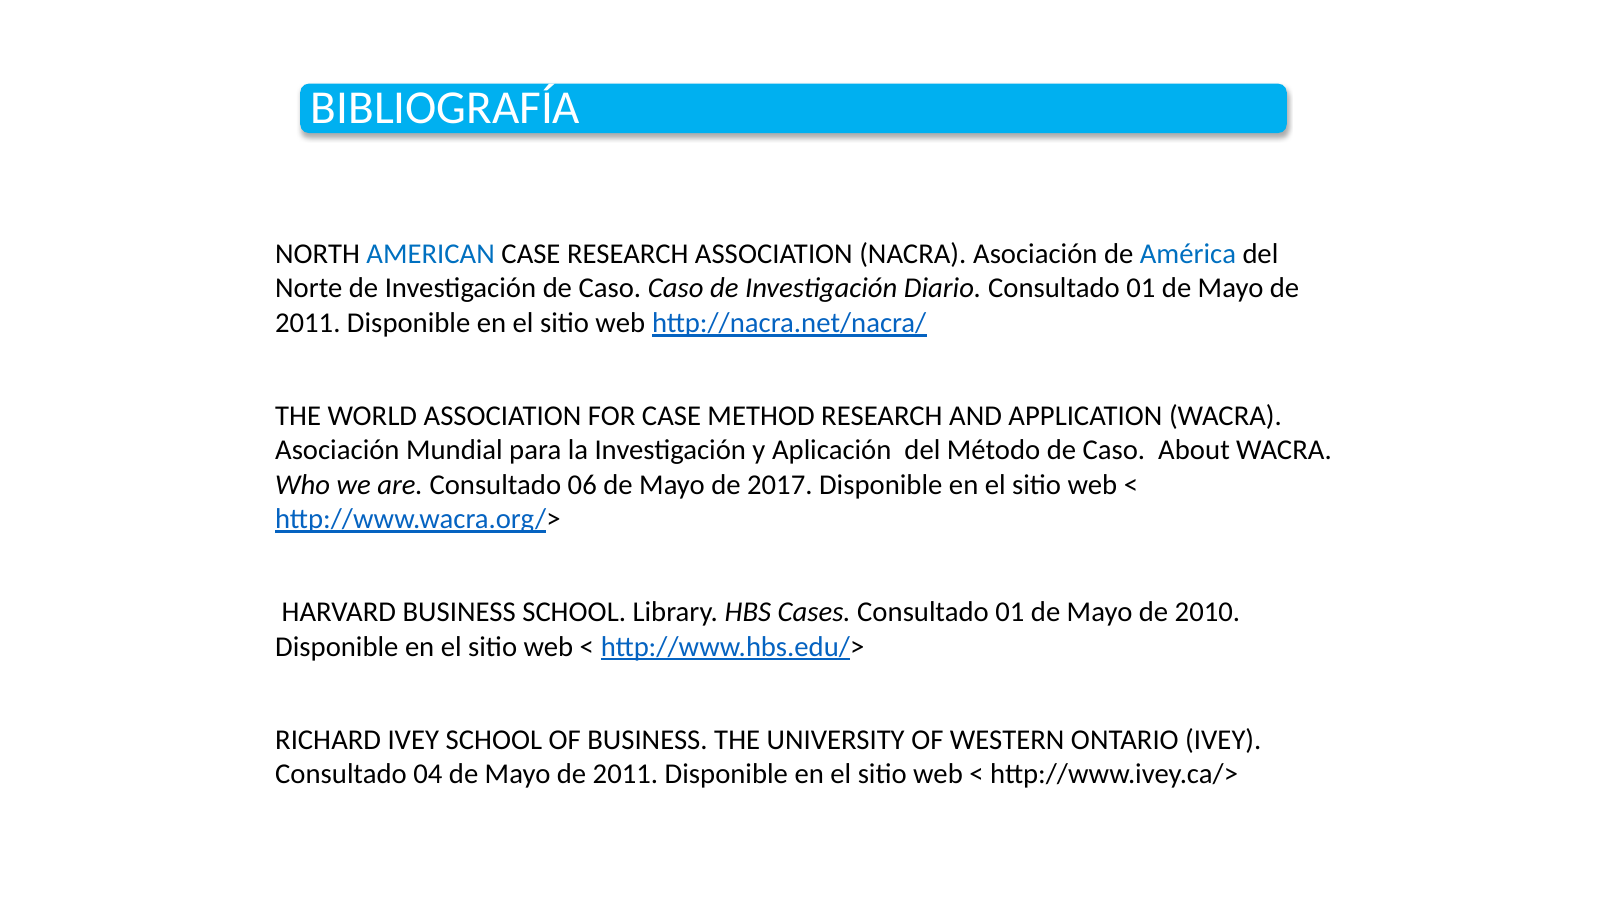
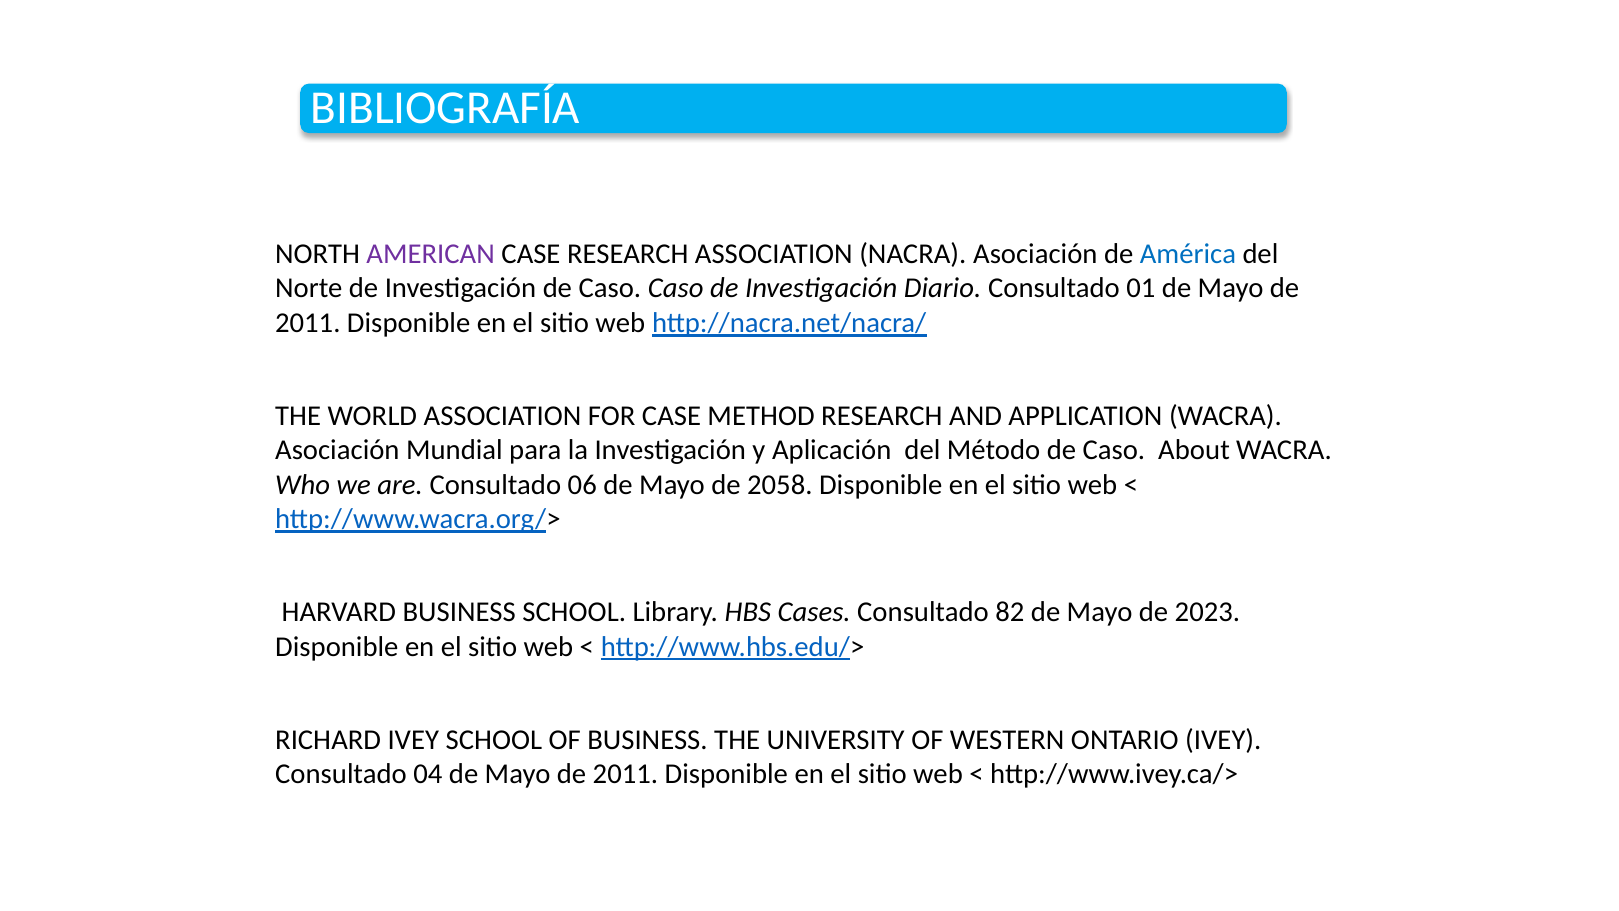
AMERICAN colour: blue -> purple (431, 254)
2017: 2017 -> 2058 (780, 485)
Cases Consultado 01: 01 -> 82 (1010, 612)
2010: 2010 -> 2023 (1207, 612)
